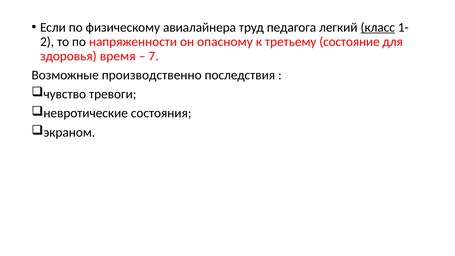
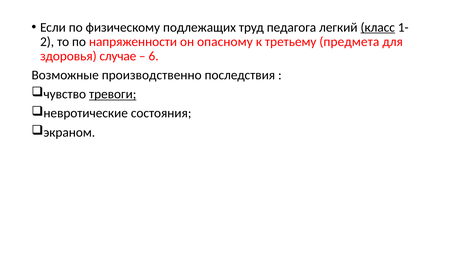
авиалайнера: авиалайнера -> подлежащих (199, 27)
состояние: состояние -> предмета (349, 42)
время: время -> случае (118, 56)
7: 7 -> 6 (154, 56)
тревоги underline: none -> present (113, 94)
